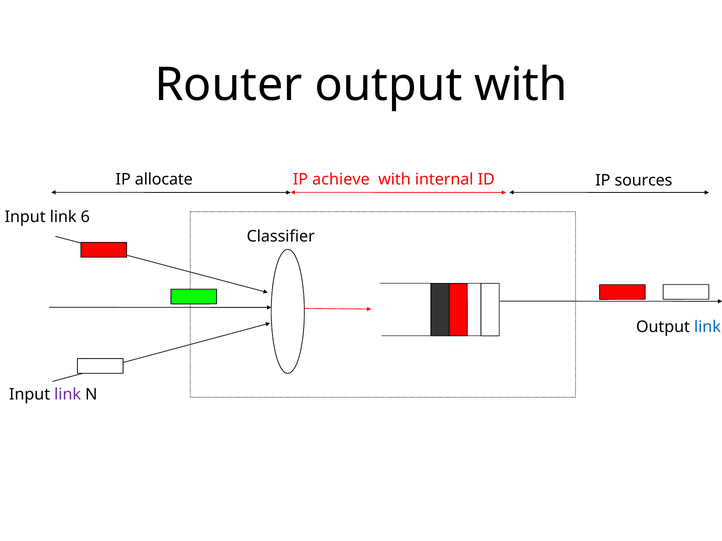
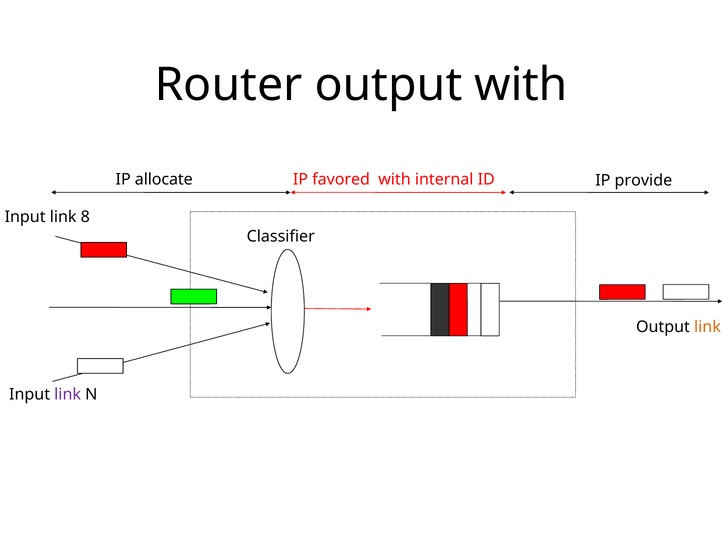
achieve: achieve -> favored (341, 180)
sources: sources -> provide (643, 181)
6: 6 -> 8 (85, 217)
link colour: blue -> orange (707, 327)
